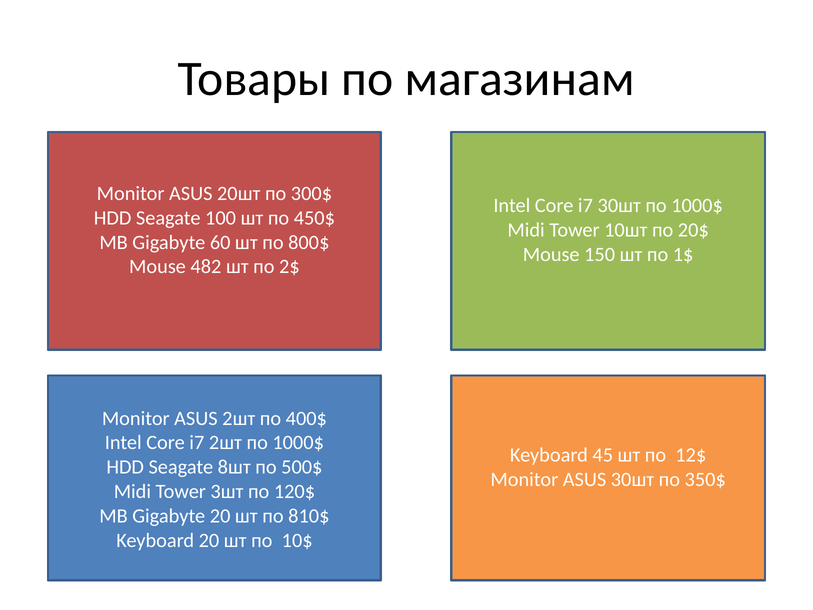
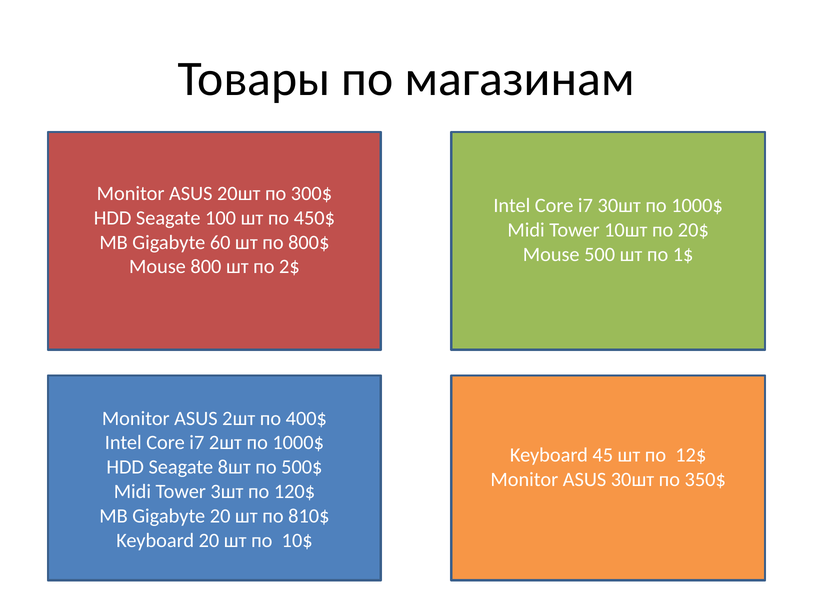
150: 150 -> 500 (600, 254)
482: 482 -> 800 (206, 267)
